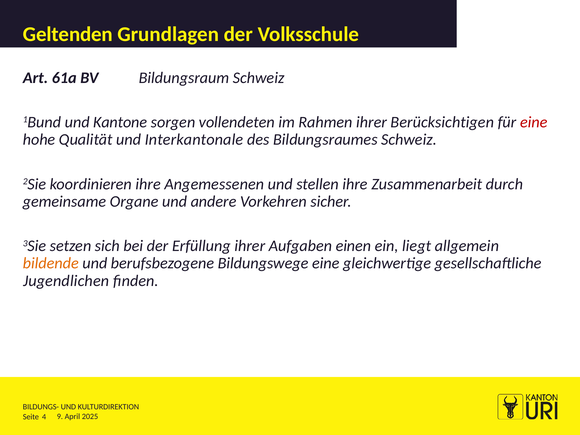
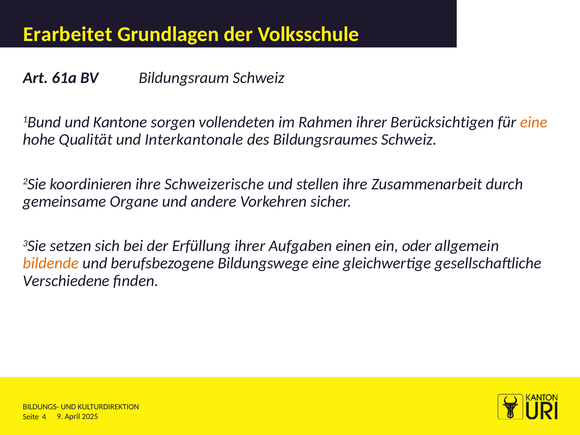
Geltenden: Geltenden -> Erarbeitet (68, 34)
eine colour: red -> orange (534, 122)
Angemessenen: Angemessenen -> Schweizerische (214, 184)
liegt: liegt -> oder (417, 246)
Jugendlichen: Jugendlichen -> Verschiedene (66, 281)
